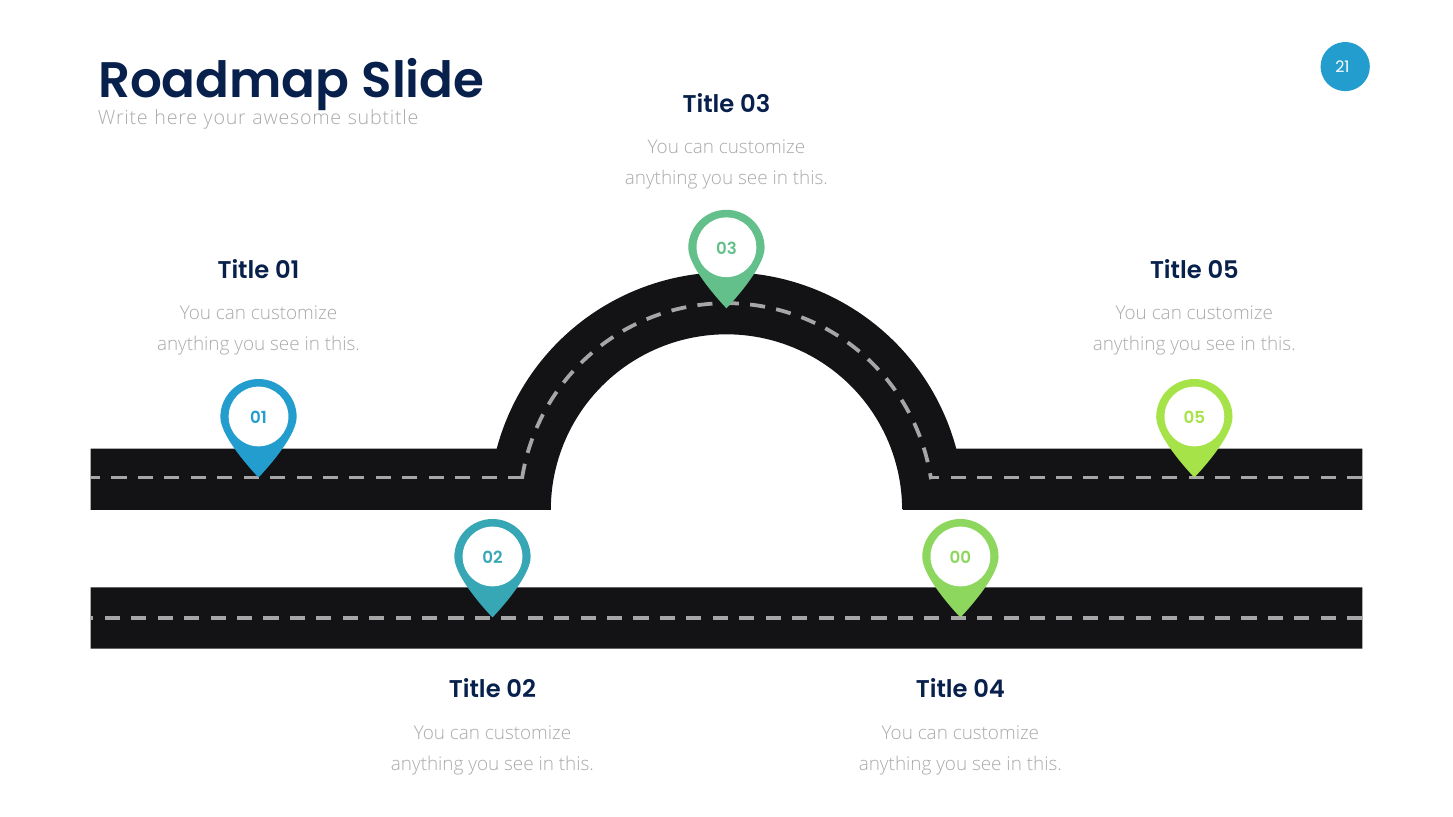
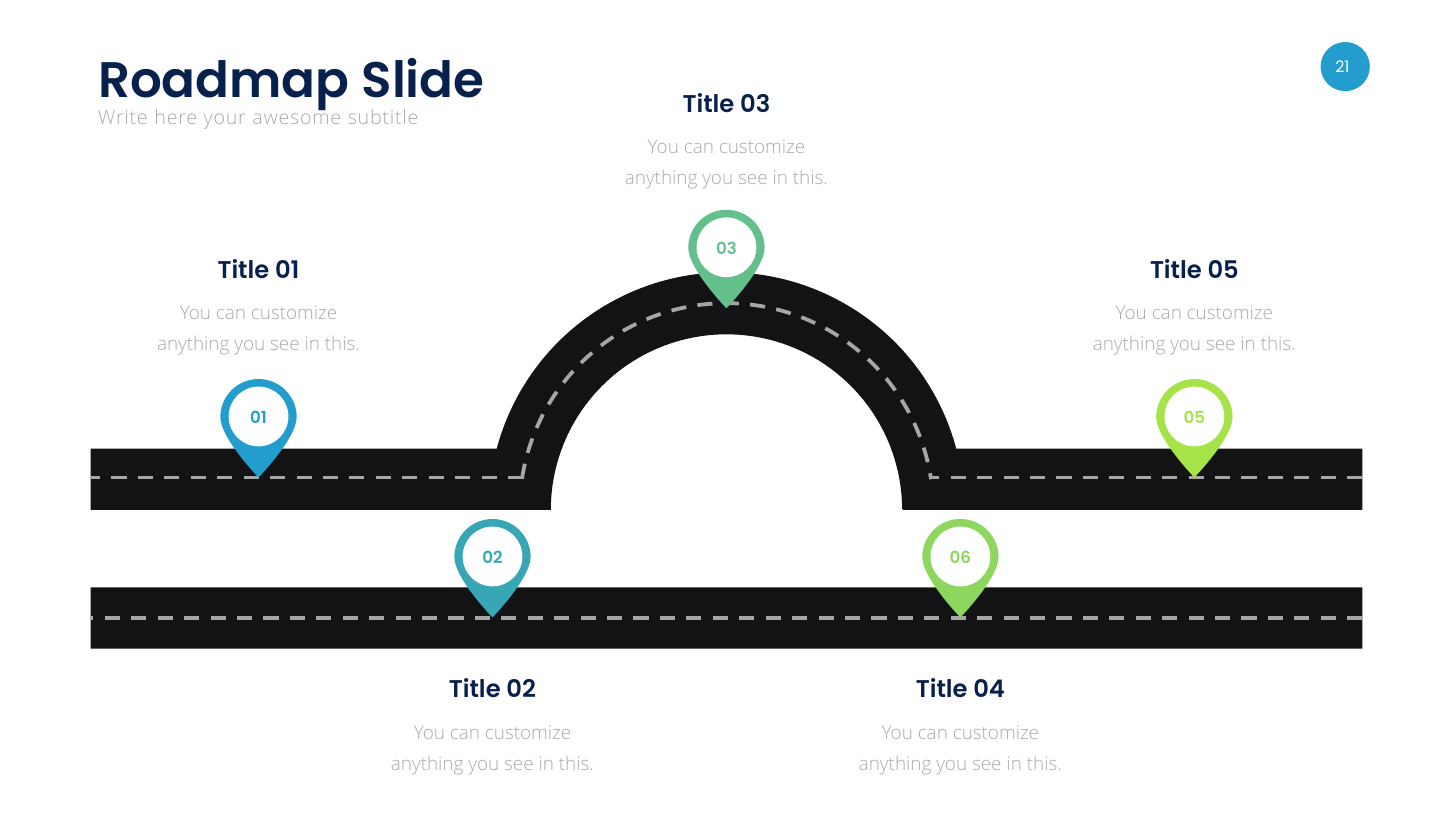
00: 00 -> 06 (960, 558)
